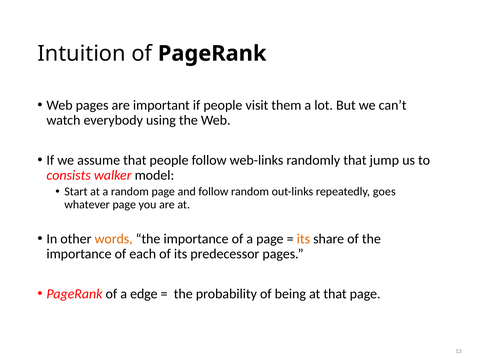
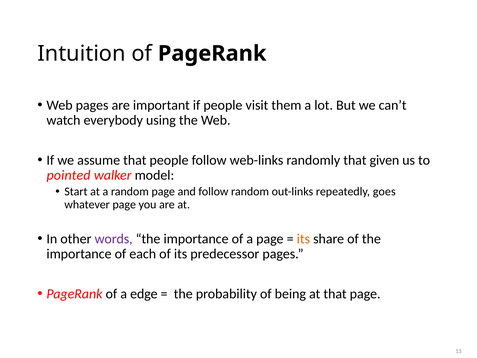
jump: jump -> given (384, 160)
consists: consists -> pointed (69, 175)
words colour: orange -> purple (114, 239)
